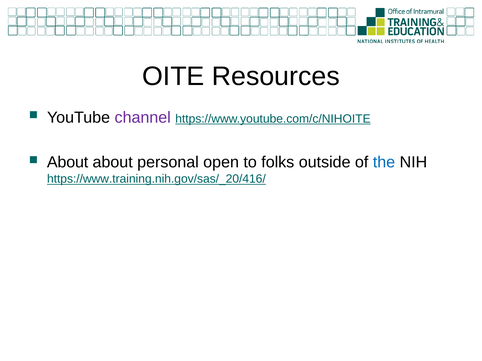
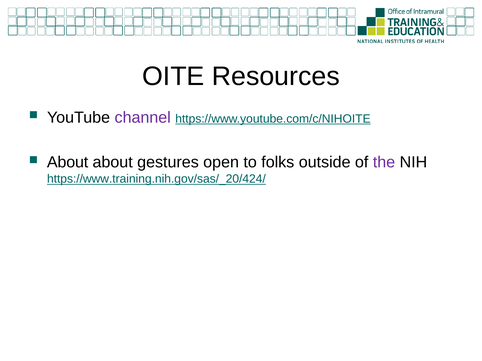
personal: personal -> gestures (168, 163)
the colour: blue -> purple (384, 163)
https://www.training.nih.gov/sas/_20/416/: https://www.training.nih.gov/sas/_20/416/ -> https://www.training.nih.gov/sas/_20/424/ (156, 179)
